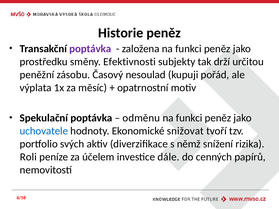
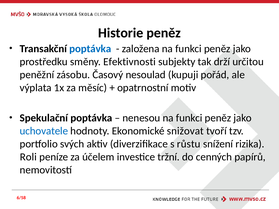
poptávka colour: purple -> blue (90, 49)
odměnu: odměnu -> nenesou (141, 118)
němž: němž -> růstu (189, 144)
dále: dále -> tržní (169, 157)
